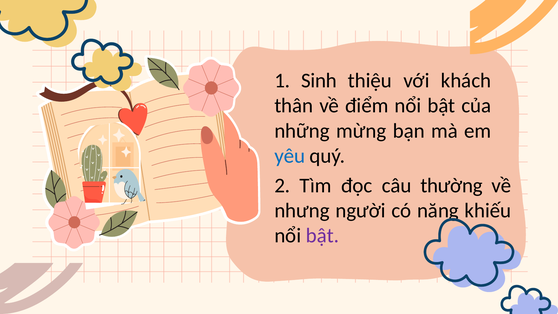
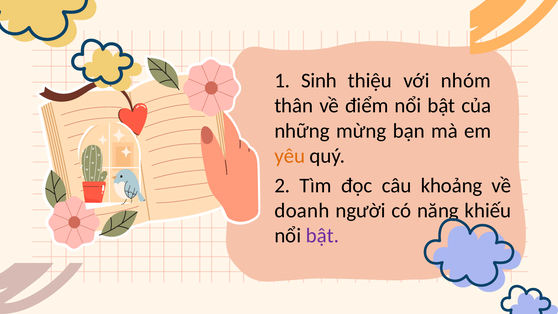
khách: khách -> nhóm (466, 81)
yêu colour: blue -> orange (290, 156)
thường: thường -> khoảng (452, 185)
nhưng: nhưng -> doanh (302, 211)
